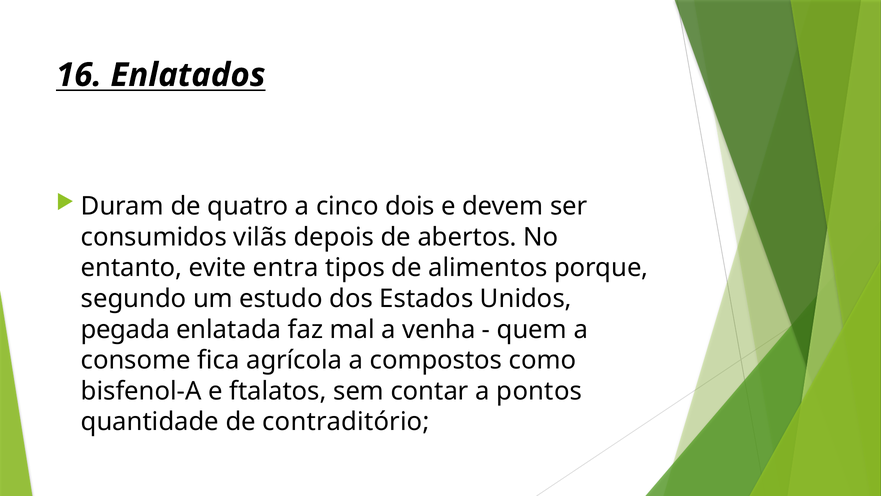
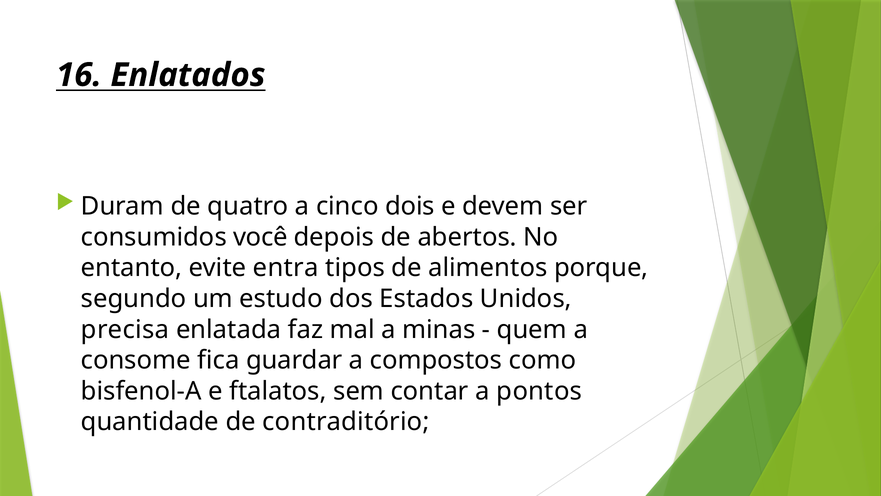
vilãs: vilãs -> você (260, 237)
pegada: pegada -> precisa (125, 329)
venha: venha -> minas (439, 329)
agrícola: agrícola -> guardar (294, 360)
